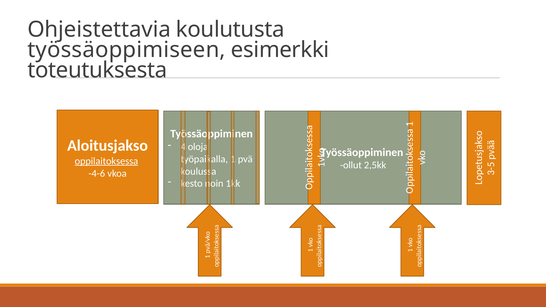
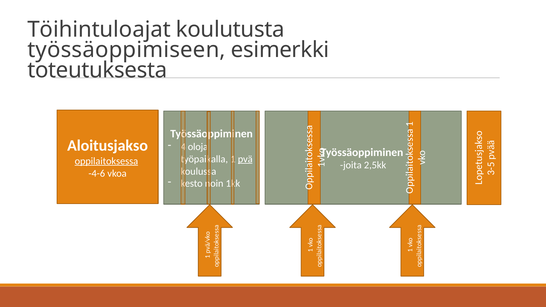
Ohjeistettavia: Ohjeistettavia -> Töihintuloajat (99, 29)
pvä underline: none -> present (245, 159)
ollut: ollut -> joita (351, 165)
